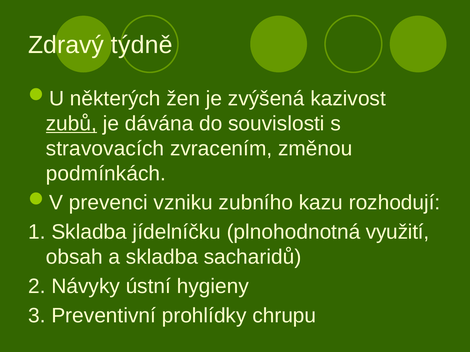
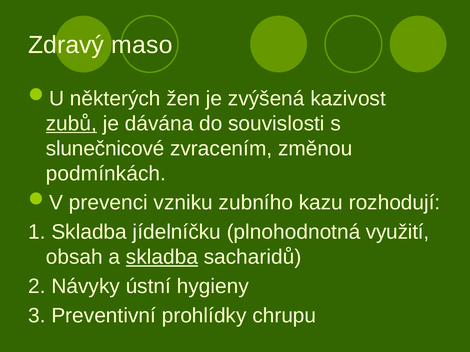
týdně: týdně -> maso (142, 45)
stravovacích: stravovacích -> slunečnicové (105, 149)
skladba underline: none -> present (162, 257)
